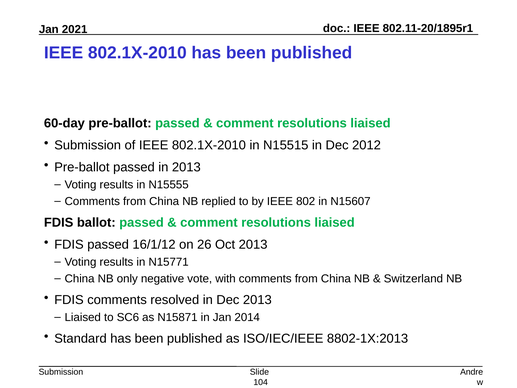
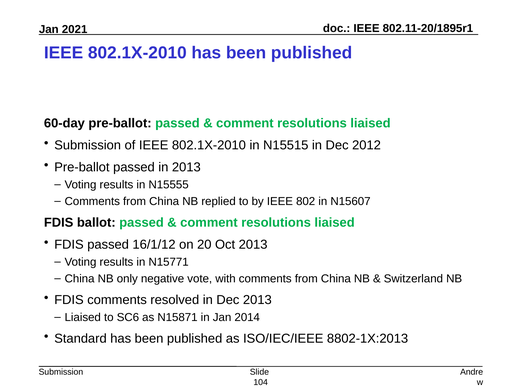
26: 26 -> 20 (204, 245)
